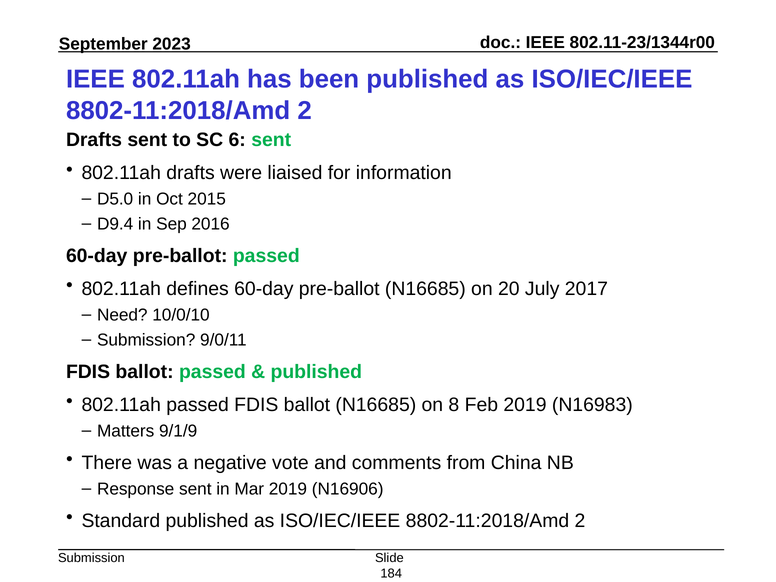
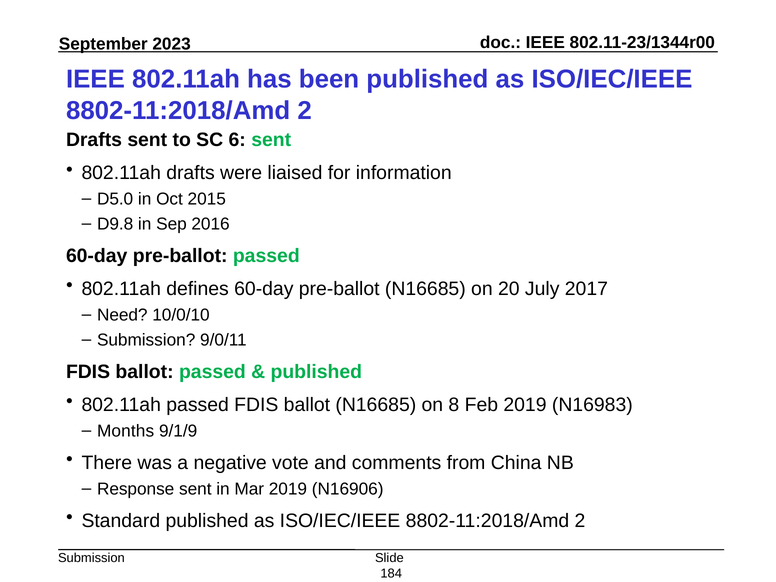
D9.4: D9.4 -> D9.8 (115, 224)
Matters: Matters -> Months (126, 431)
